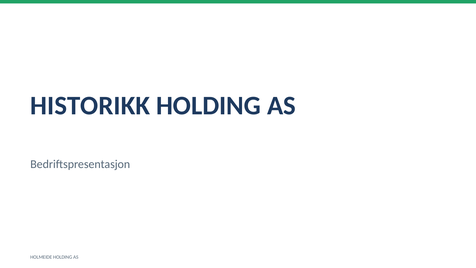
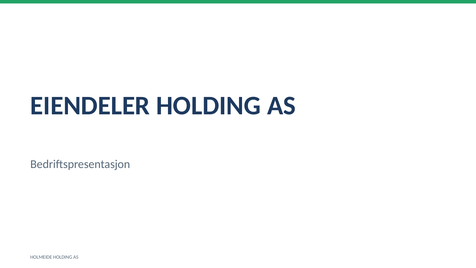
HISTORIKK: HISTORIKK -> EIENDELER (90, 106)
